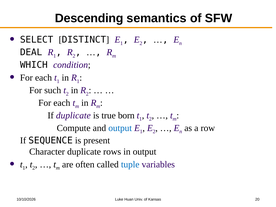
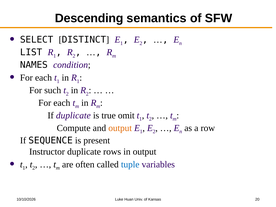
DEAL: DEAL -> LIST (31, 52)
WHICH: WHICH -> NAMES (34, 65)
born: born -> omit (126, 115)
output colour: blue -> orange (120, 128)
Character: Character -> Instructor (47, 152)
